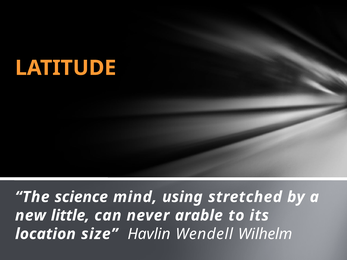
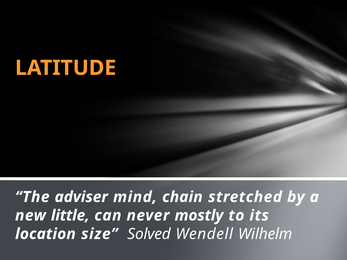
science: science -> adviser (81, 197)
using: using -> chain (182, 197)
arable: arable -> mostly (199, 216)
Havlin: Havlin -> Solved (149, 234)
